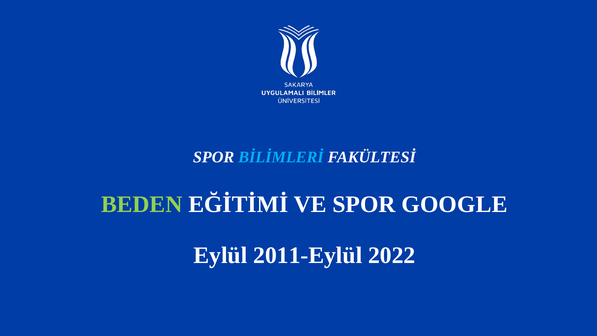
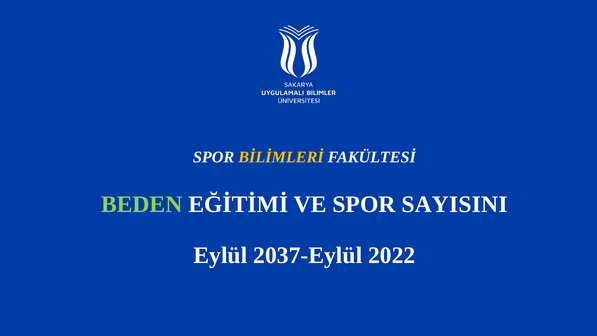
BİLİMLERİ colour: light blue -> yellow (281, 157)
GOOGLE: GOOGLE -> SAYISINI (455, 204)
2011-Eylül: 2011-Eylül -> 2037-Eylül (308, 255)
